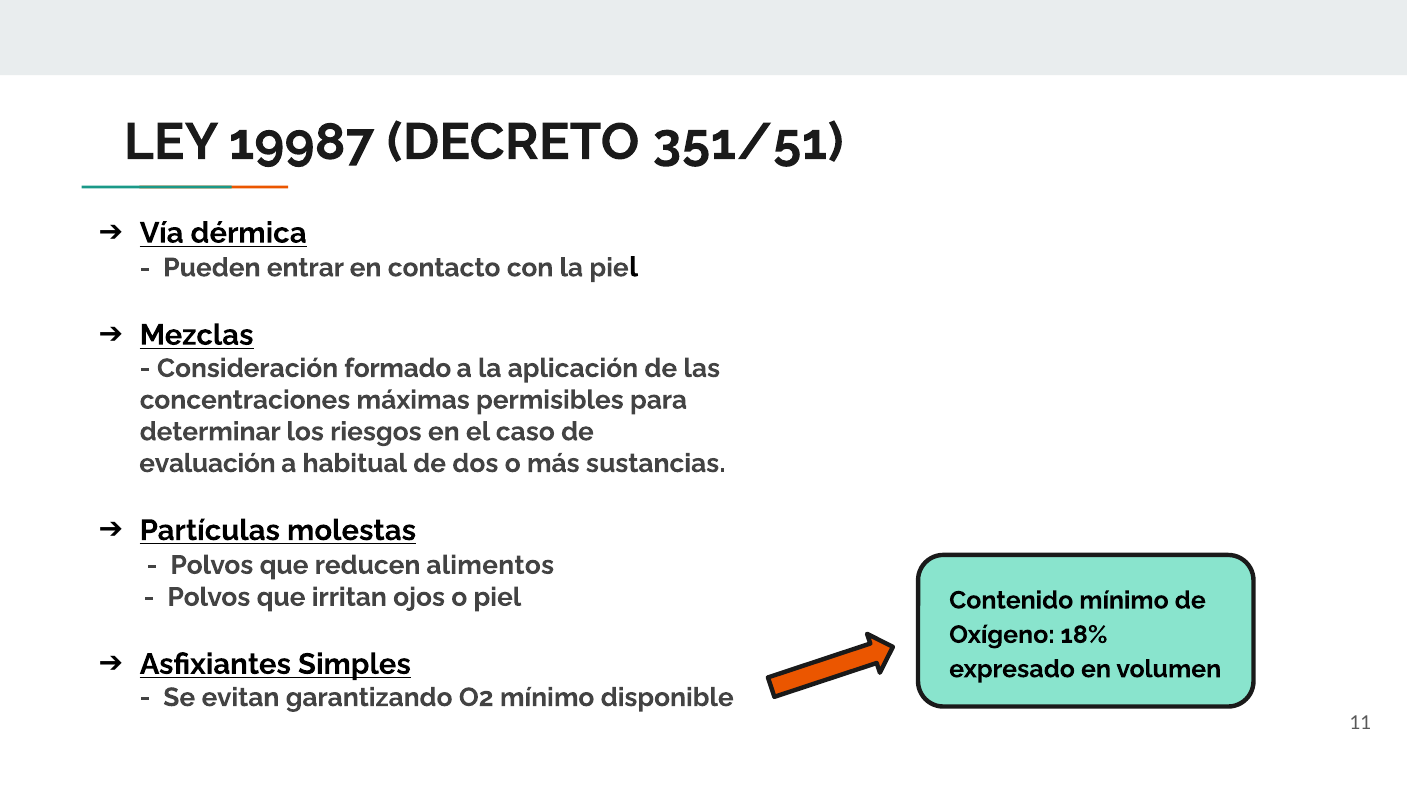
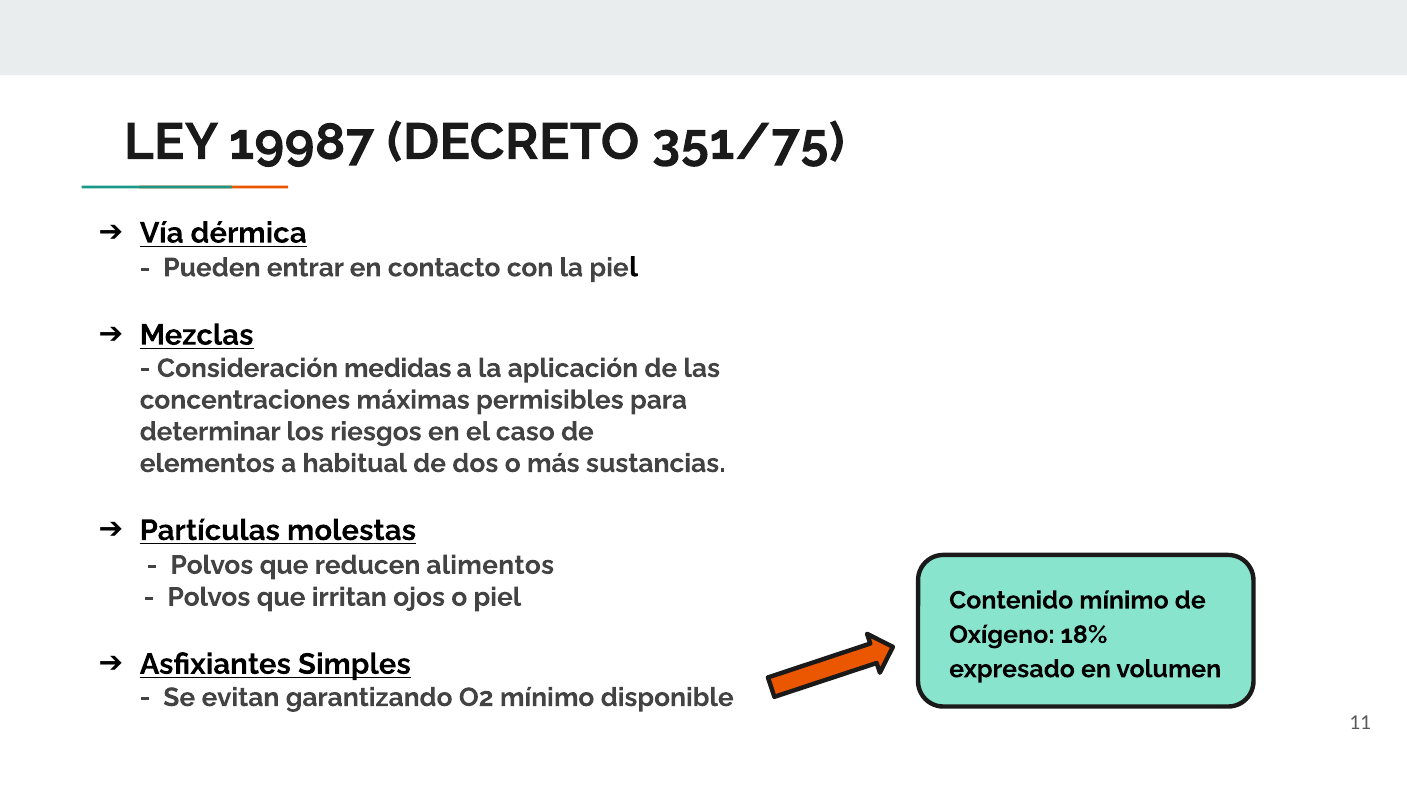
351/51: 351/51 -> 351/75 (748, 142)
formado: formado -> medidas (398, 368)
evaluación: evaluación -> elementos (207, 463)
